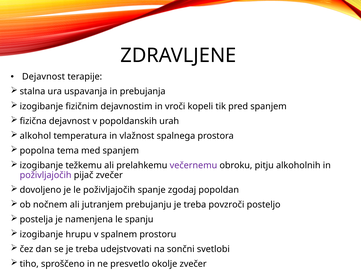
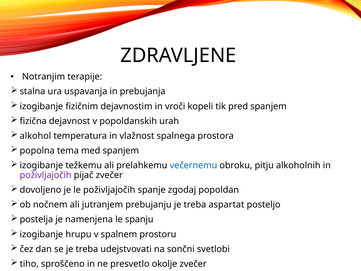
Dejavnost: Dejavnost -> Notranjim (44, 77)
večernemu colour: purple -> blue (193, 165)
povzroči: povzroči -> aspartat (226, 205)
